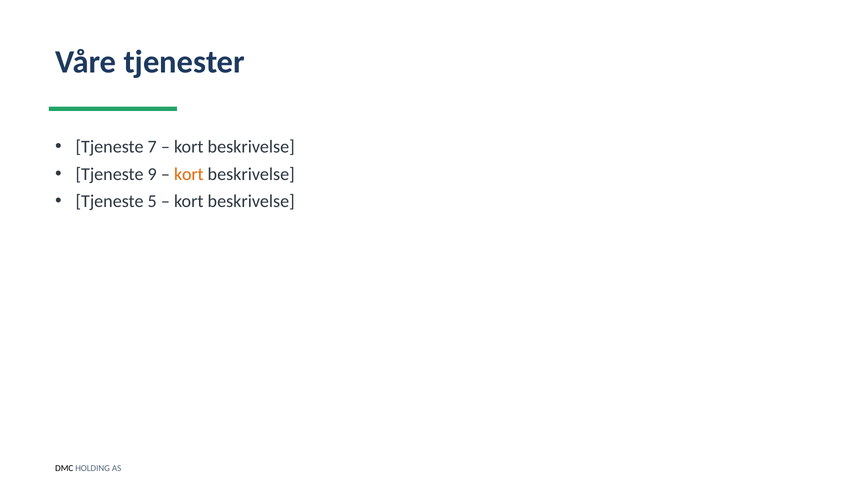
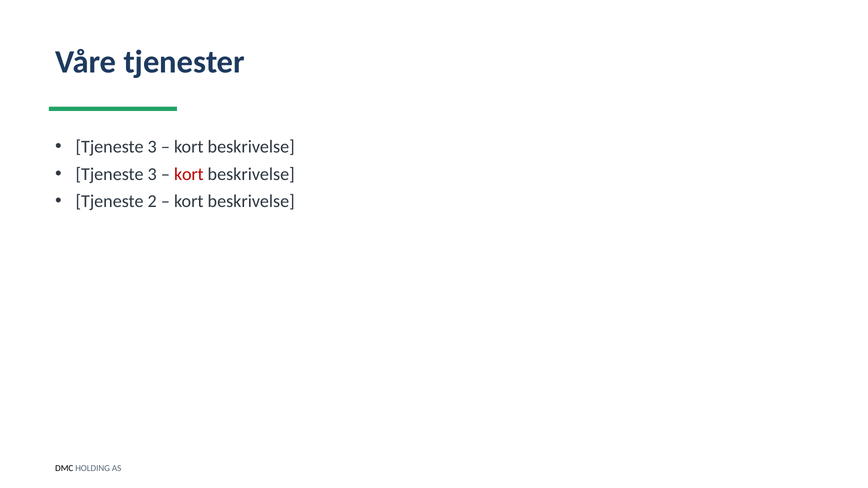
7: 7 -> 3 (152, 147)
9: 9 -> 3 (152, 174)
kort colour: orange -> red (189, 174)
5: 5 -> 2 (152, 201)
